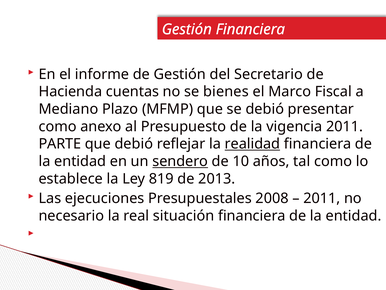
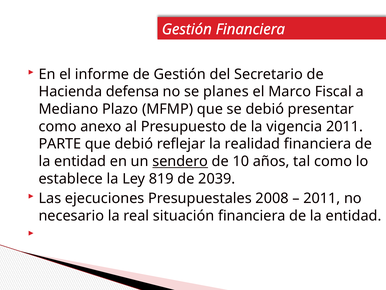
cuentas: cuentas -> defensa (133, 92)
bienes: bienes -> planes (226, 92)
realidad underline: present -> none (252, 144)
2013: 2013 -> 2039 (217, 178)
